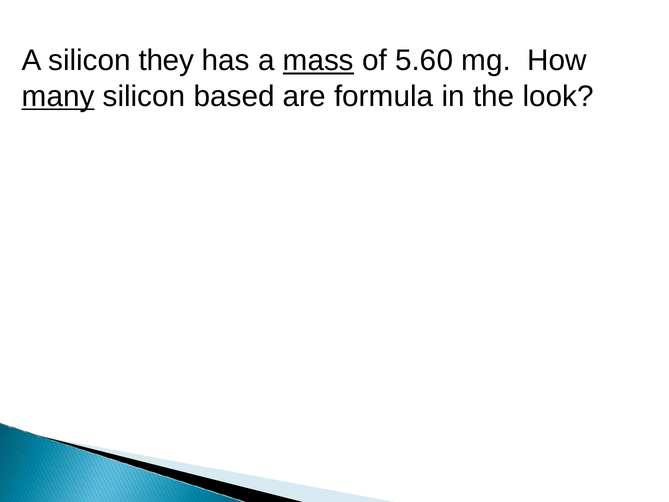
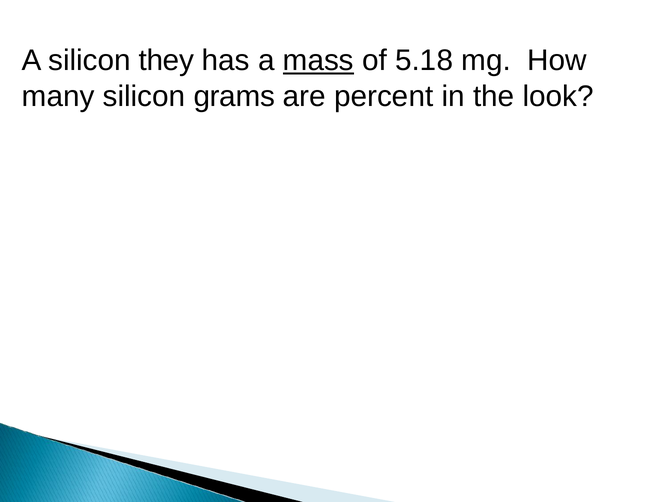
5.60: 5.60 -> 5.18 (424, 61)
many underline: present -> none (58, 96)
based: based -> grams (234, 96)
formula: formula -> percent (384, 96)
